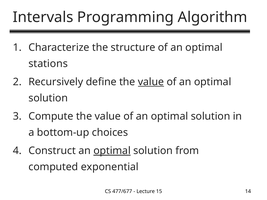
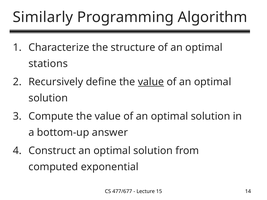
Intervals: Intervals -> Similarly (43, 17)
choices: choices -> answer (110, 133)
optimal underline: present -> none (112, 151)
